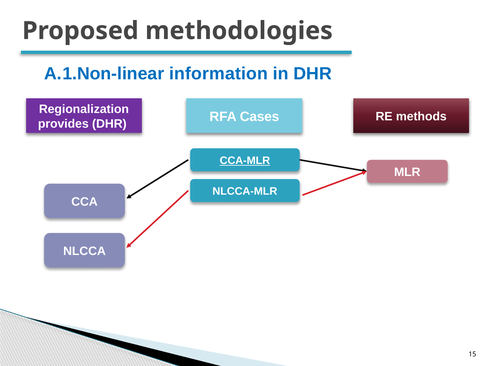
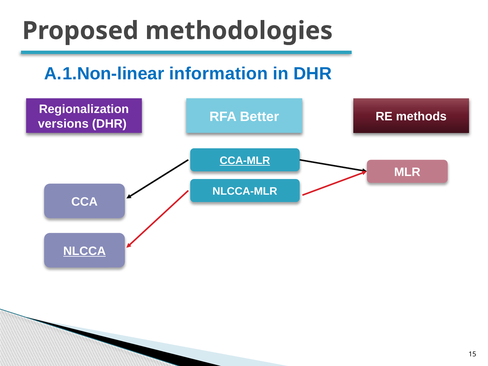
Cases: Cases -> Better (259, 117)
provides: provides -> versions (63, 124)
NLCCA underline: none -> present (84, 251)
